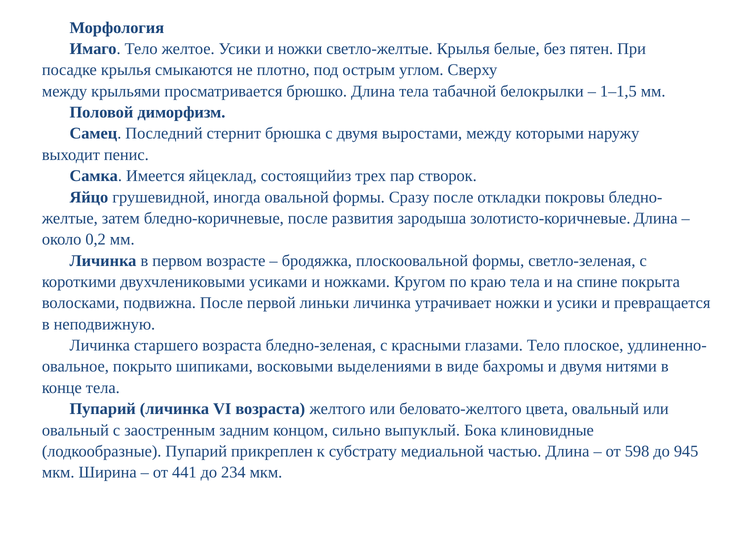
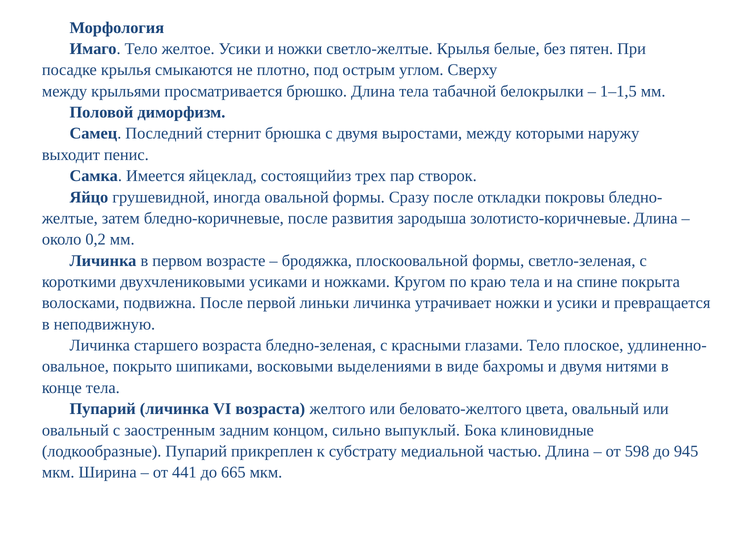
234: 234 -> 665 (233, 473)
